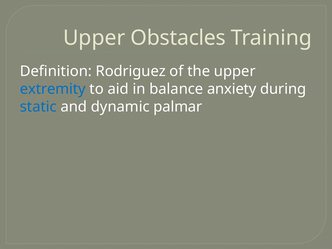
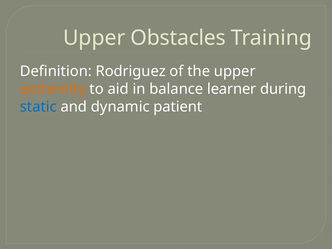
extremity colour: blue -> orange (53, 89)
anxiety: anxiety -> learner (232, 89)
palmar: palmar -> patient (178, 107)
